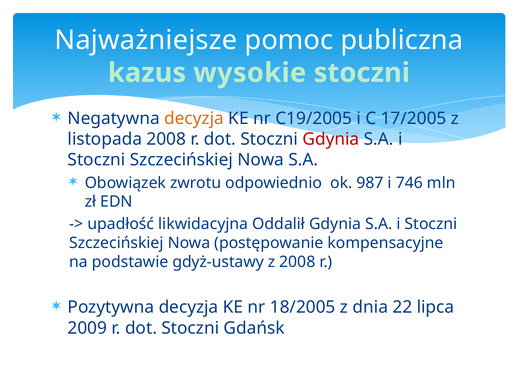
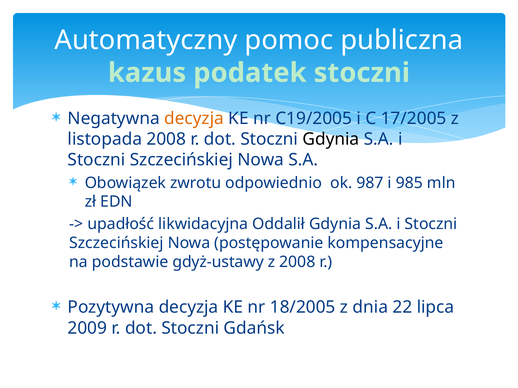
Najważniejsze: Najważniejsze -> Automatyczny (146, 40)
wysokie: wysokie -> podatek (250, 73)
Gdynia colour: red -> black (331, 139)
746: 746 -> 985 (409, 183)
